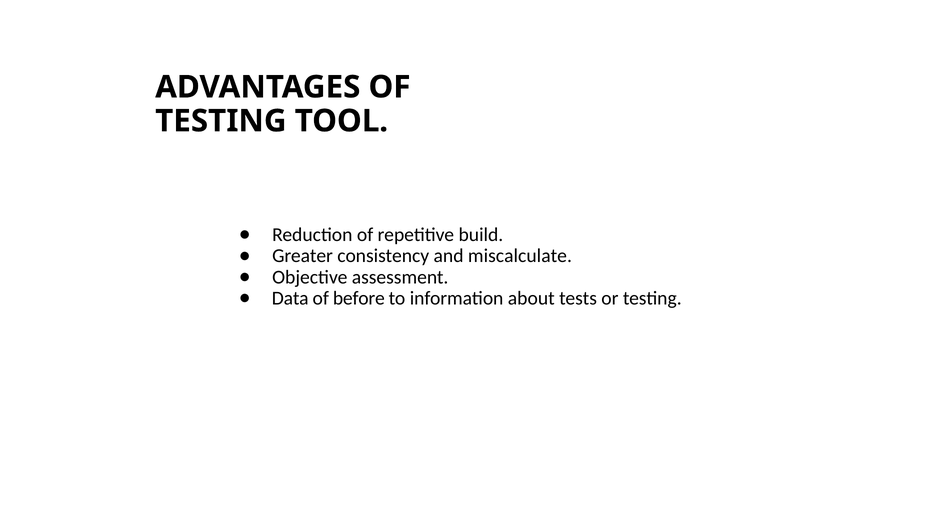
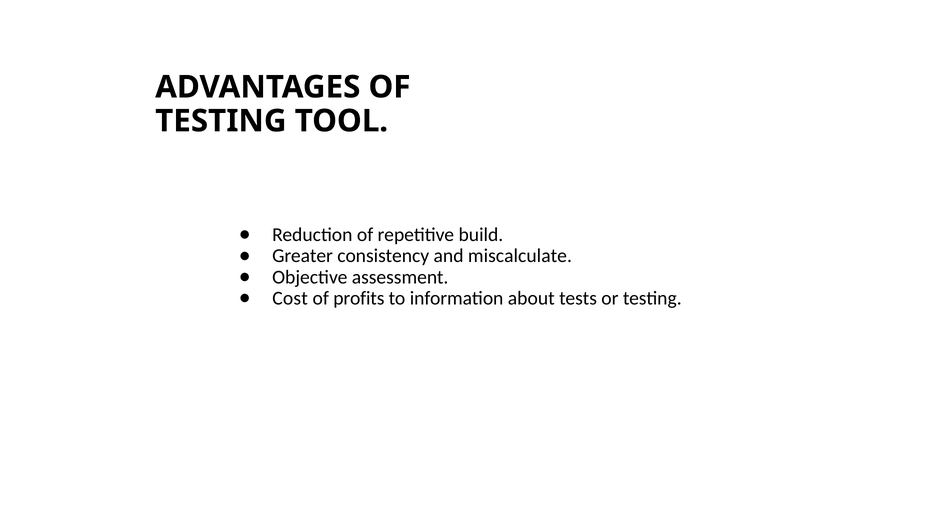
Data: Data -> Cost (290, 298)
before: before -> profits (359, 298)
